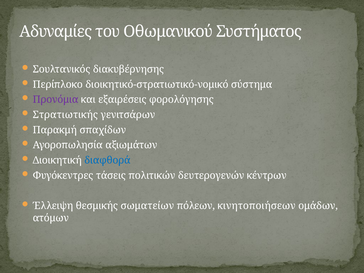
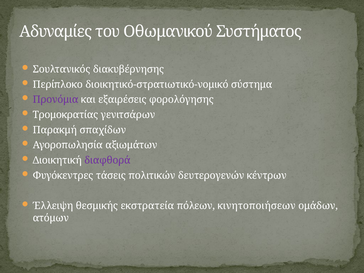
Στρατιωτικής: Στρατιωτικής -> Τρομοκρατίας (65, 115)
διαφθορά colour: blue -> purple (107, 160)
σωματείων: σωματείων -> εκστρατεία (147, 206)
